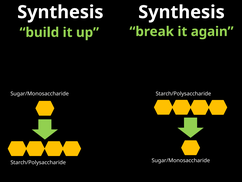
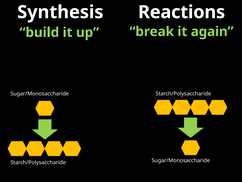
Synthesis Synthesis: Synthesis -> Reactions (182, 12)
